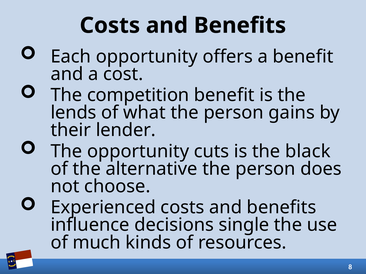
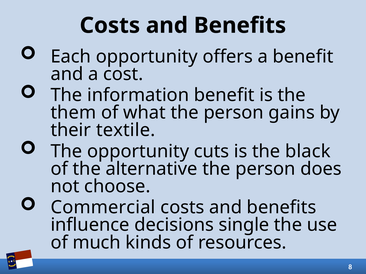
competition: competition -> information (138, 95)
lends: lends -> them (73, 113)
lender: lender -> textile (126, 130)
Experienced: Experienced -> Commercial (103, 208)
